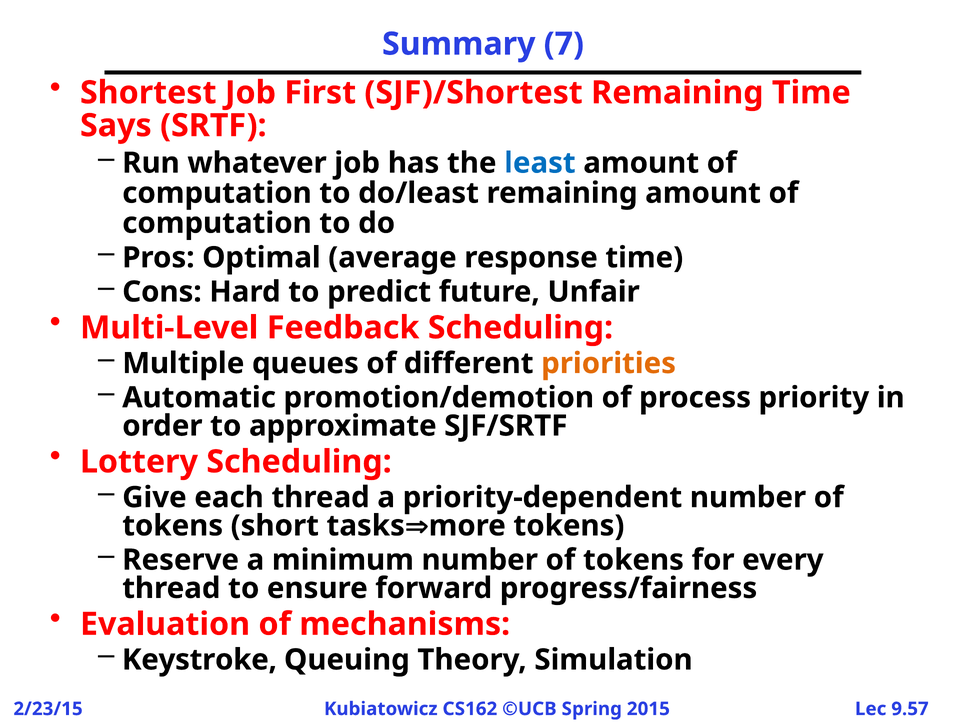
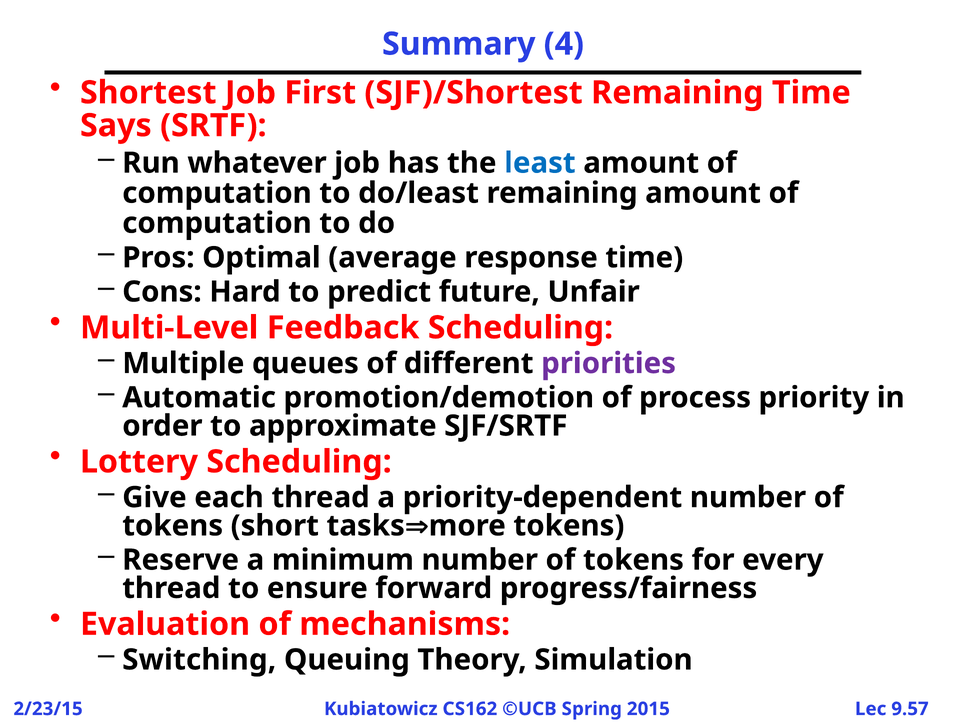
7: 7 -> 4 (564, 44)
priorities colour: orange -> purple (609, 364)
Keystroke: Keystroke -> Switching (199, 660)
